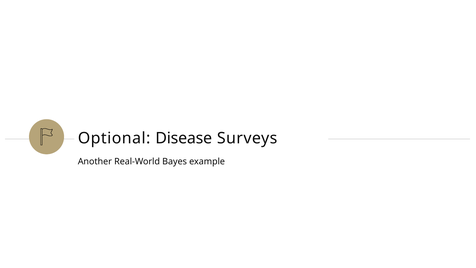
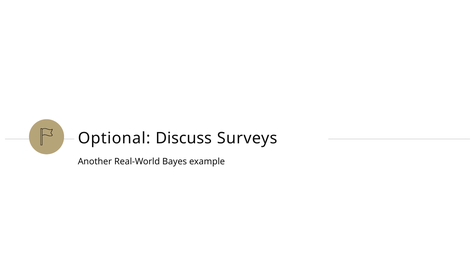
Disease: Disease -> Discuss (184, 138)
